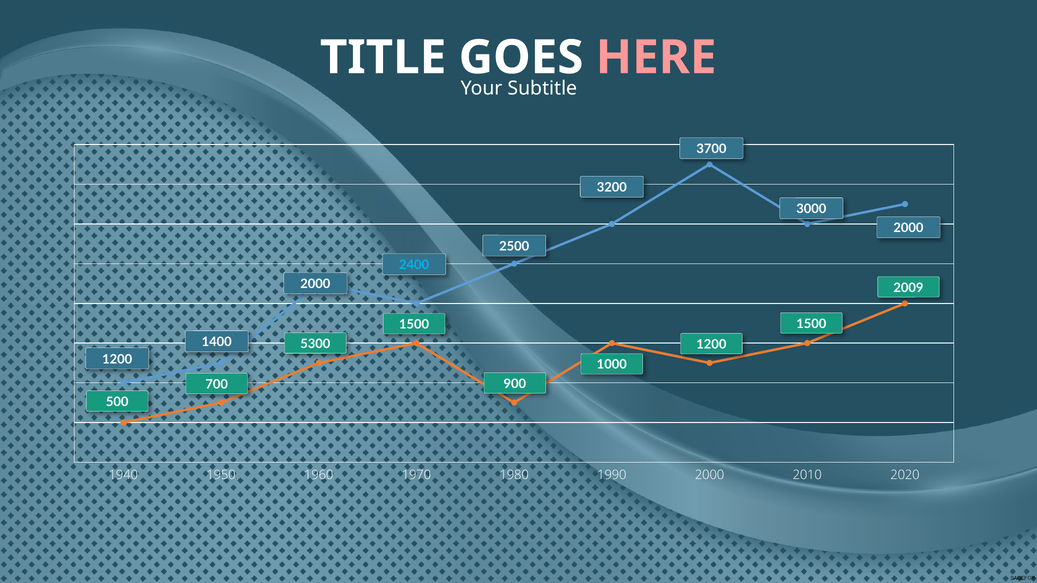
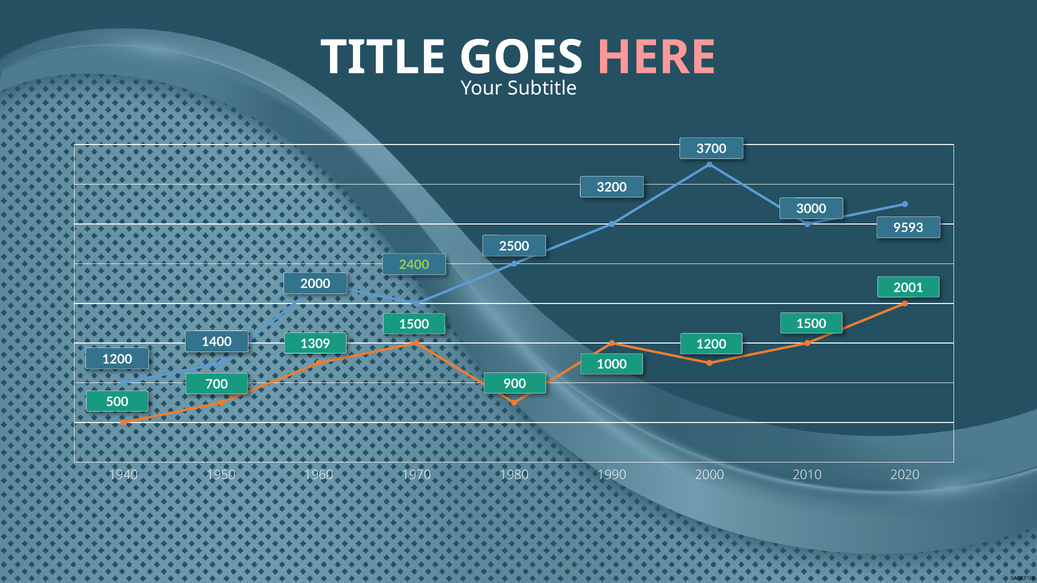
2000: 2000 -> 9593 (908, 228)
2400 colour: light blue -> light green (414, 265)
2009: 2009 -> 2001 (908, 288)
5300: 5300 -> 1309 (315, 344)
